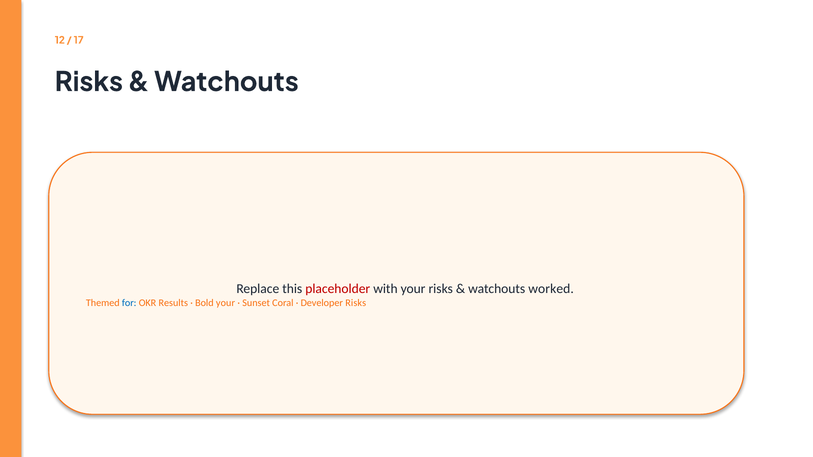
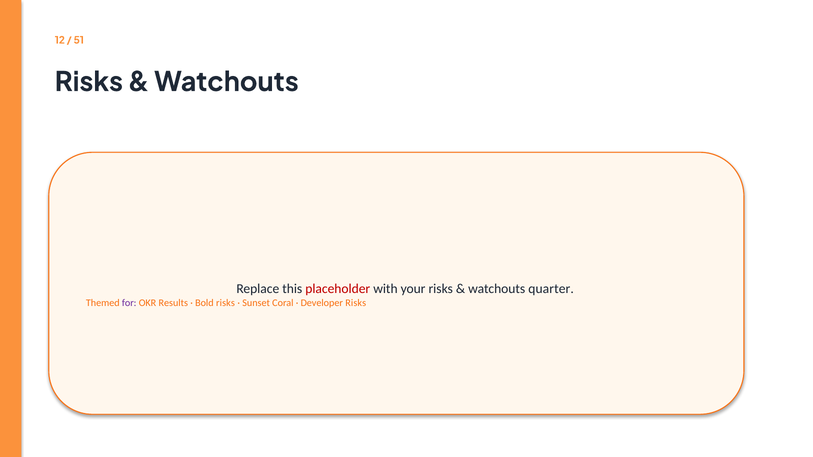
17: 17 -> 51 (79, 40)
worked: worked -> quarter (551, 289)
for colour: blue -> purple (129, 303)
Bold your: your -> risks (225, 303)
